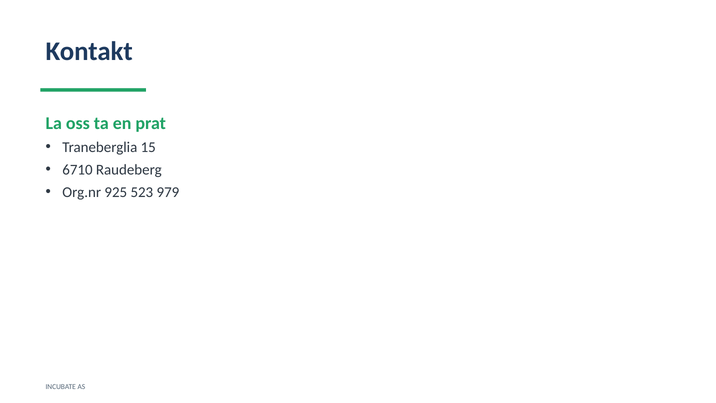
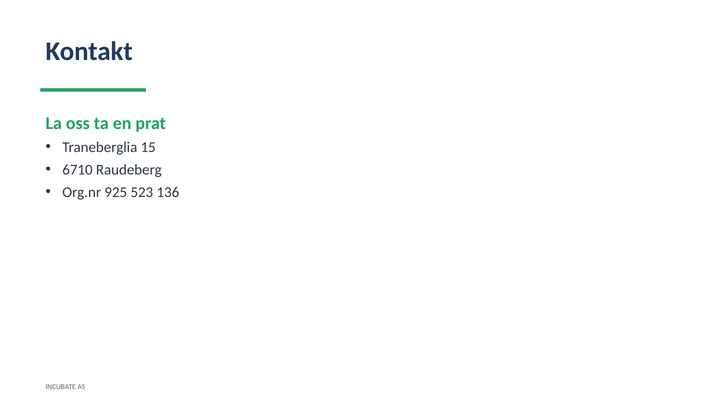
979: 979 -> 136 (168, 192)
